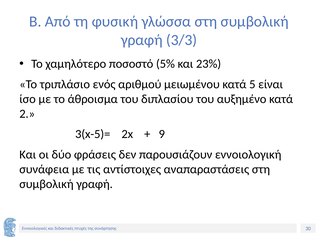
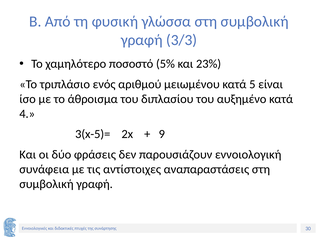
2: 2 -> 4 (27, 114)
